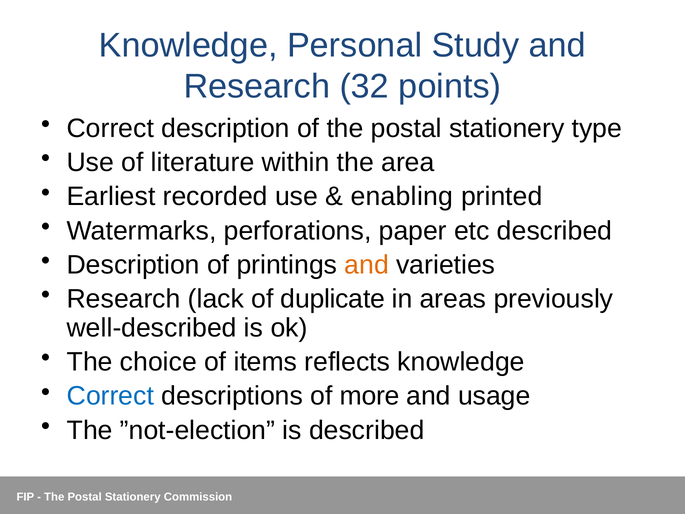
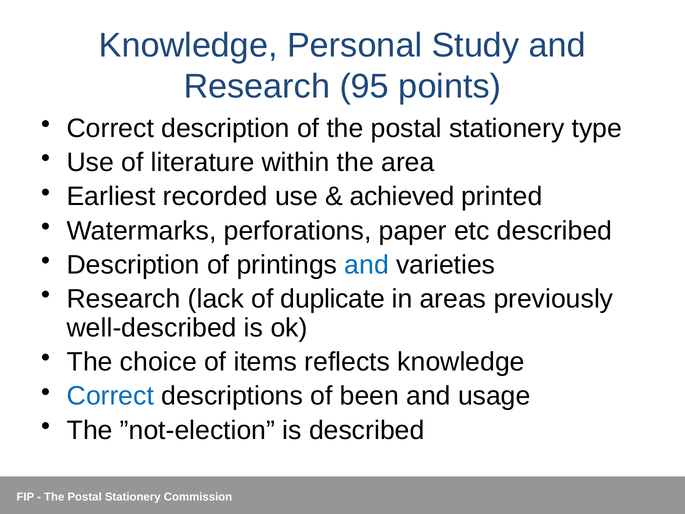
32: 32 -> 95 (364, 86)
enabling: enabling -> achieved (402, 197)
and colour: orange -> blue (367, 265)
more: more -> been (369, 396)
